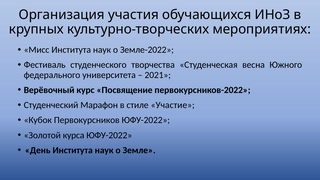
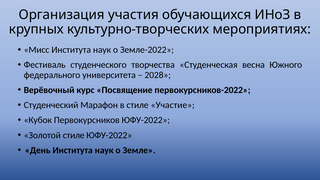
2021: 2021 -> 2028 (158, 75)
Золотой курса: курса -> стиле (74, 135)
